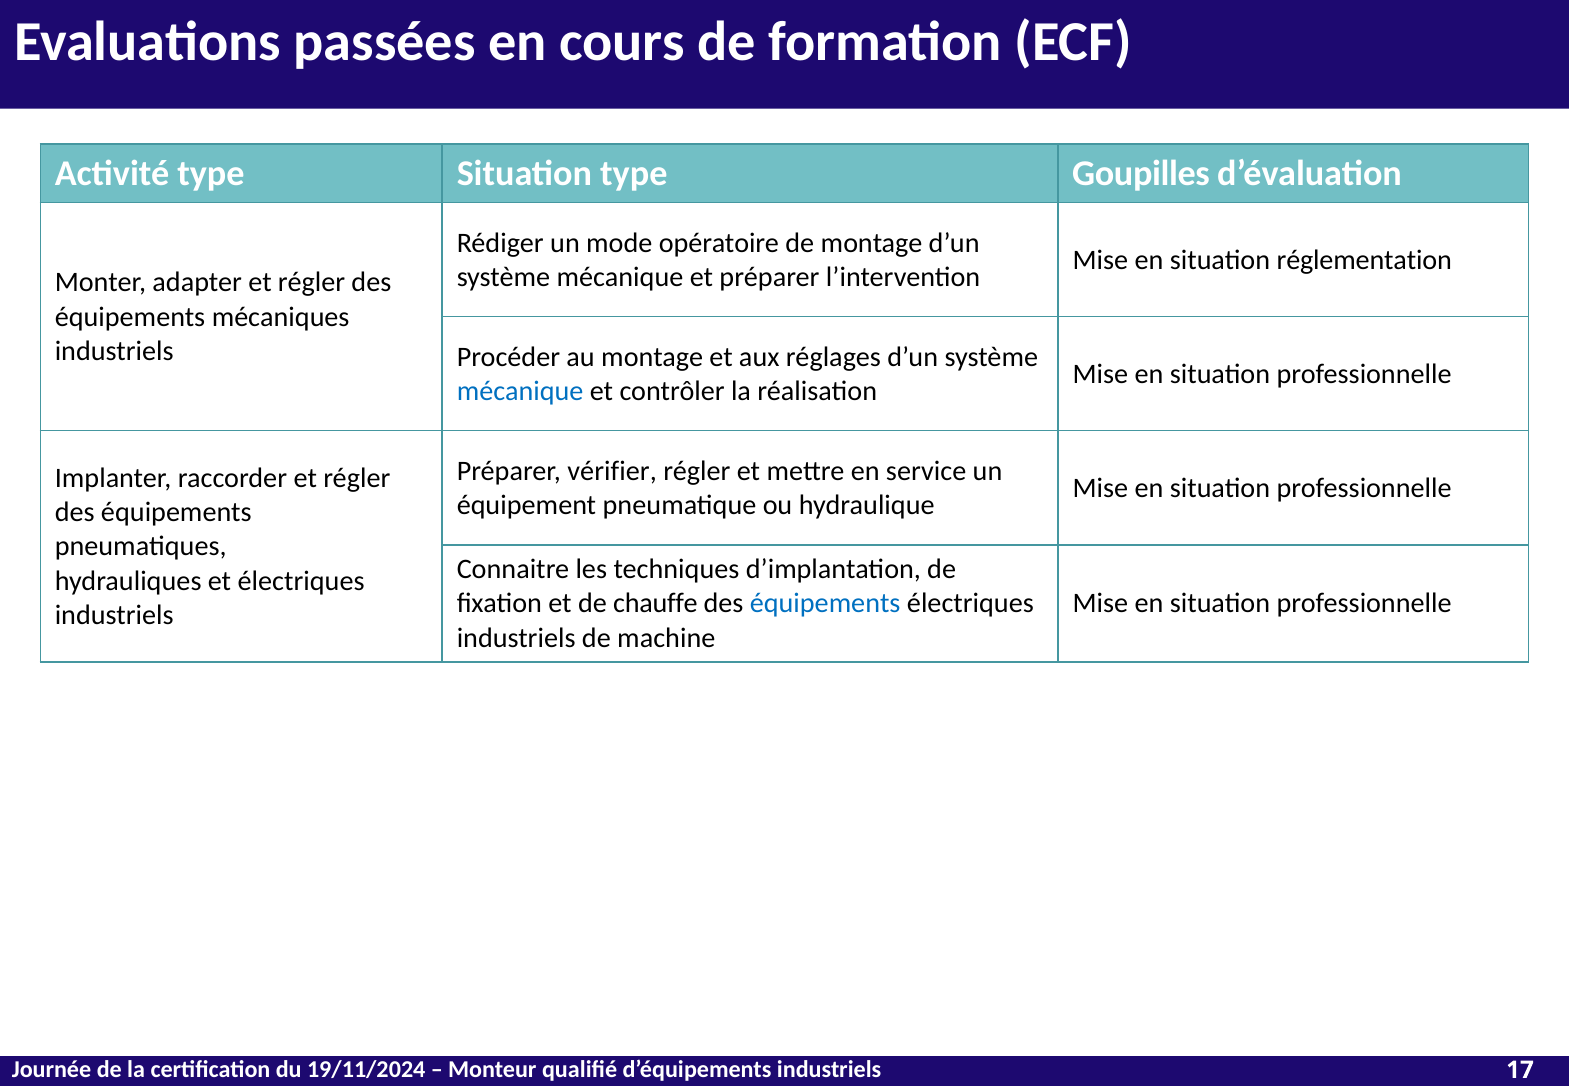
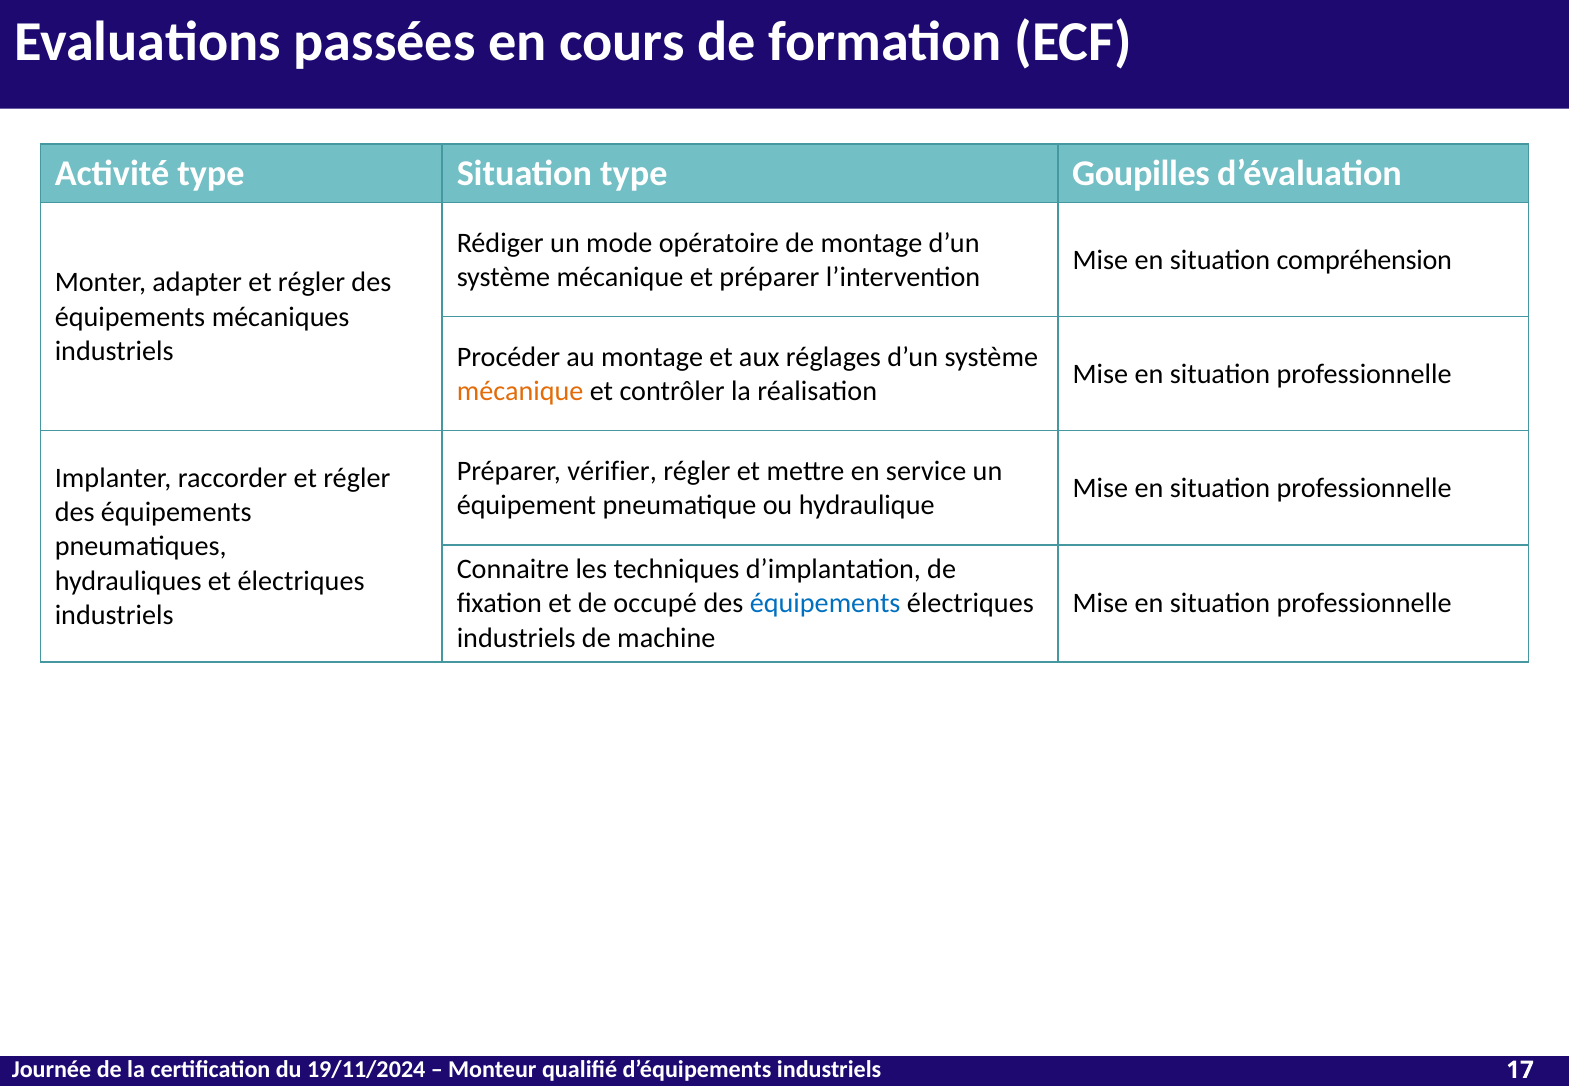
réglementation: réglementation -> compréhension (1364, 260)
mécanique colour: blue -> orange (520, 391)
chauffe: chauffe -> occupé (655, 604)
